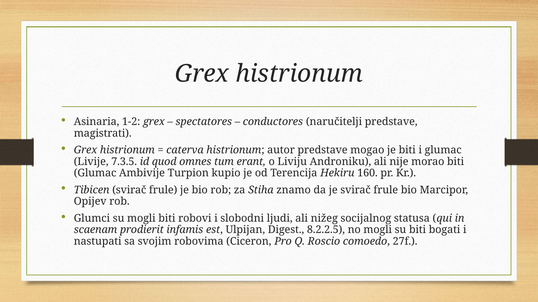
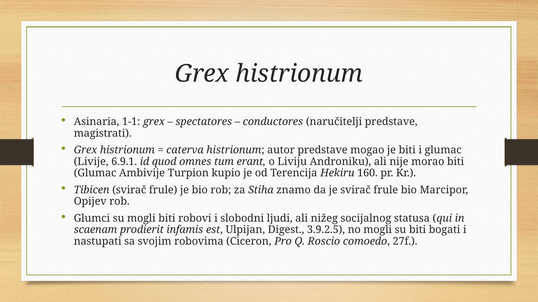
1-2: 1-2 -> 1-1 (131, 122)
7.3.5: 7.3.5 -> 6.9.1 (124, 162)
8.2.2.5: 8.2.2.5 -> 3.9.2.5 (326, 230)
